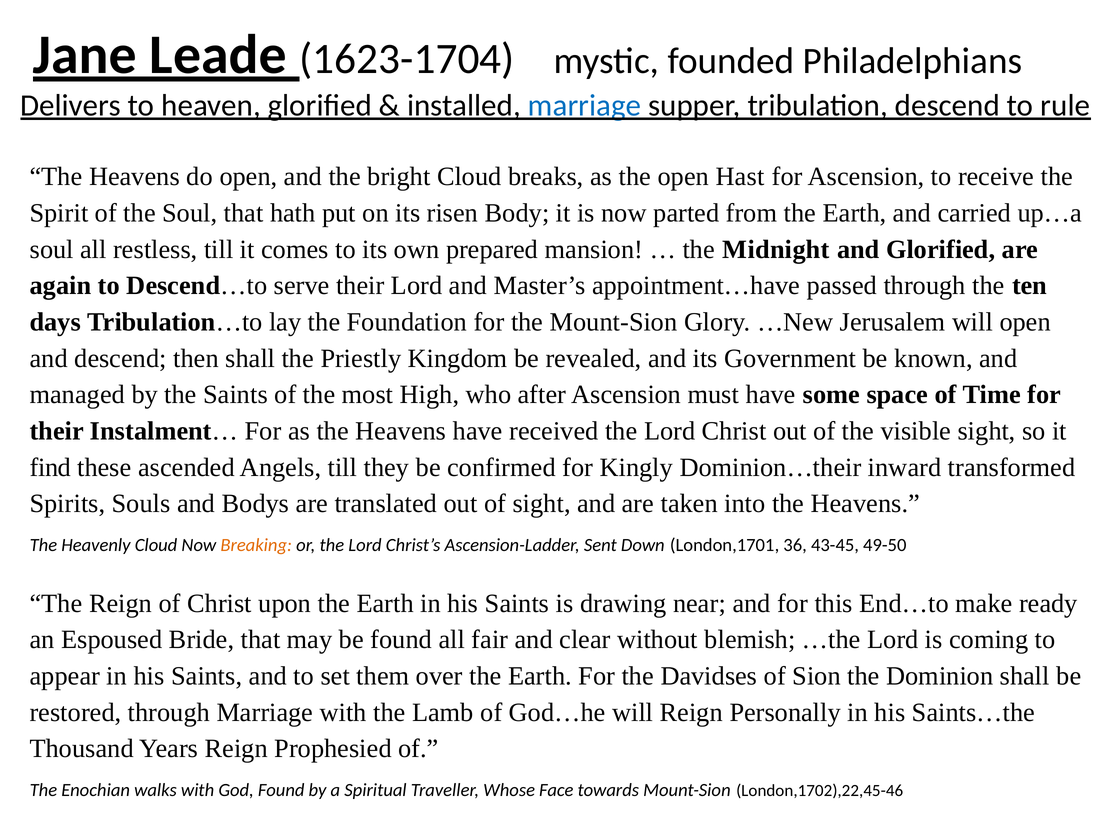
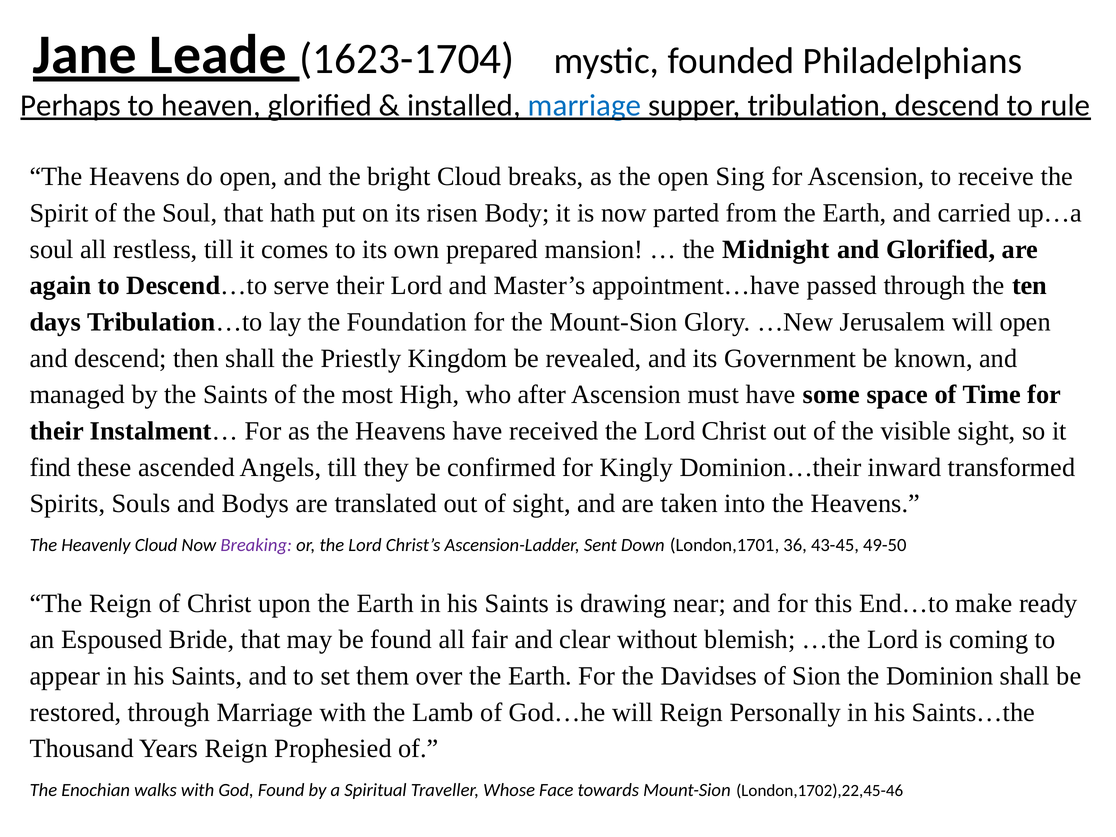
Delivers: Delivers -> Perhaps (71, 105)
Hast: Hast -> Sing (740, 177)
Breaking colour: orange -> purple (256, 545)
